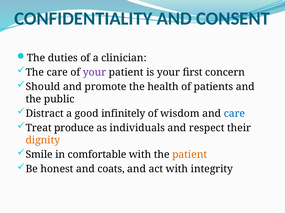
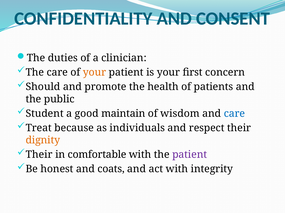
your colour: purple -> orange (94, 73)
Distract: Distract -> Student (45, 114)
infinitely: infinitely -> maintain (123, 114)
produce: produce -> because (74, 128)
Smile: Smile -> Their (39, 155)
patient colour: orange -> purple (190, 155)
